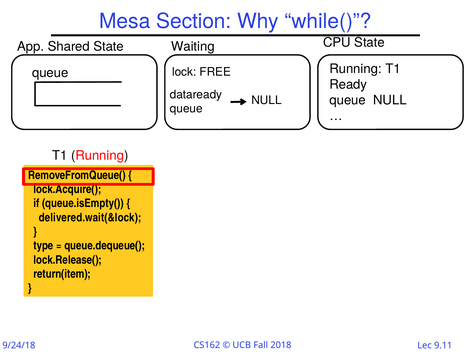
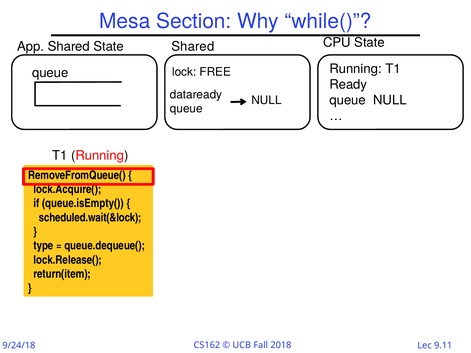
Waiting: Waiting -> Shared (193, 46)
delivered.wait(&lock: delivered.wait(&lock -> scheduled.wait(&lock (90, 218)
